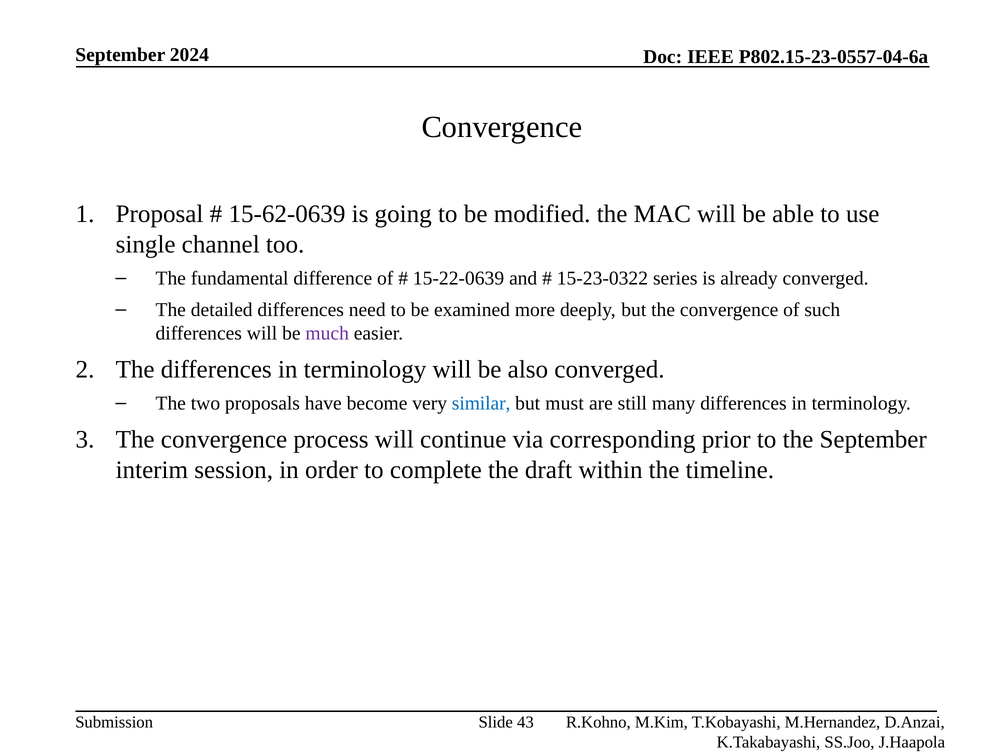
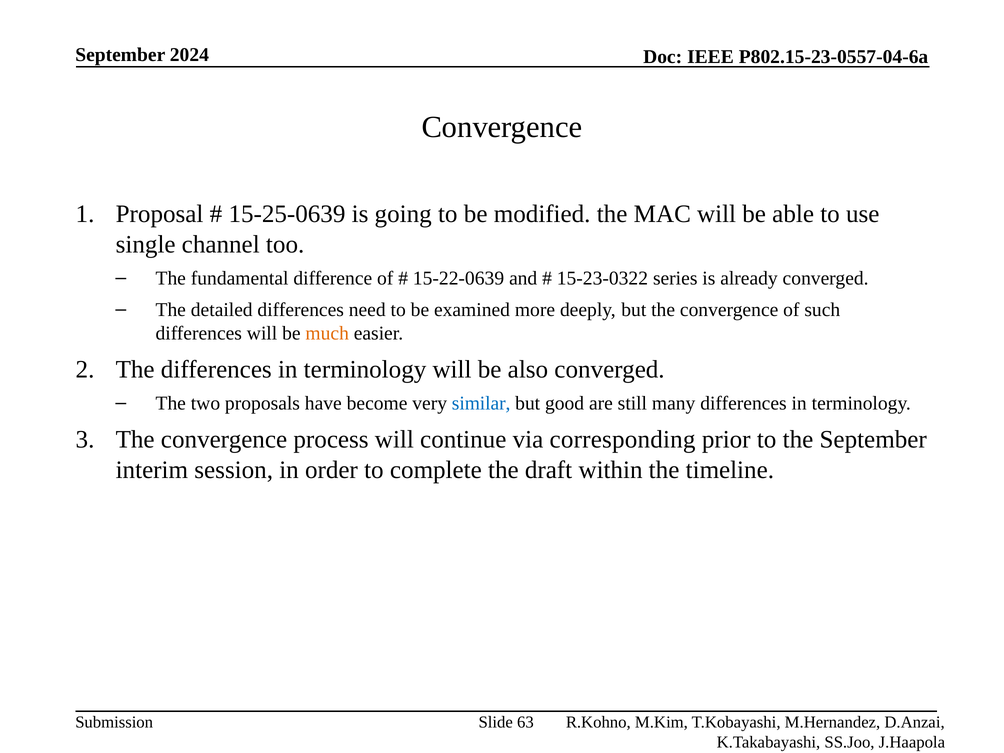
15-62-0639: 15-62-0639 -> 15-25-0639 (287, 214)
much colour: purple -> orange (327, 333)
must: must -> good (565, 403)
43: 43 -> 63 (525, 722)
